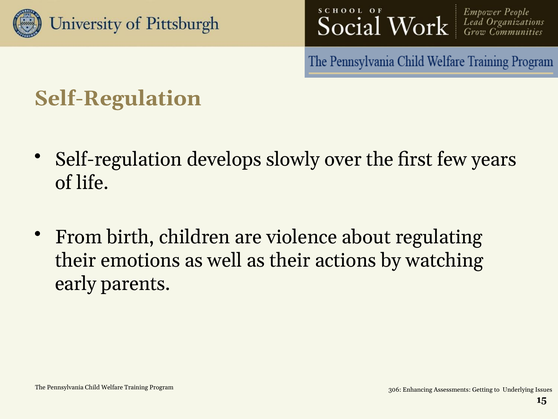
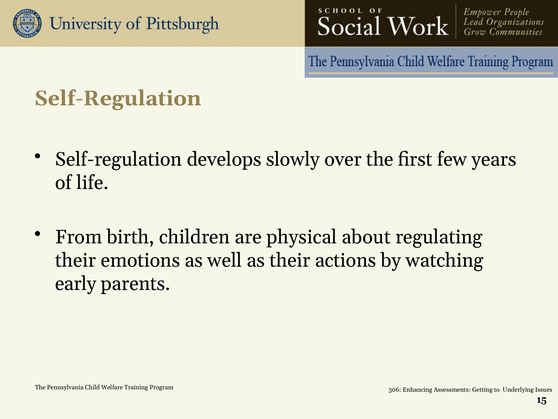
violence: violence -> physical (302, 237)
